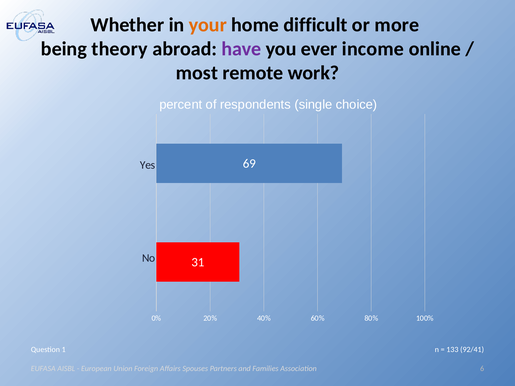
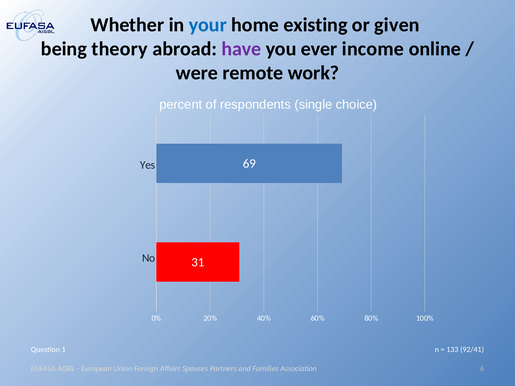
your colour: orange -> blue (208, 25)
difficult: difficult -> existing (316, 25)
more: more -> given (397, 25)
most: most -> were (197, 73)
